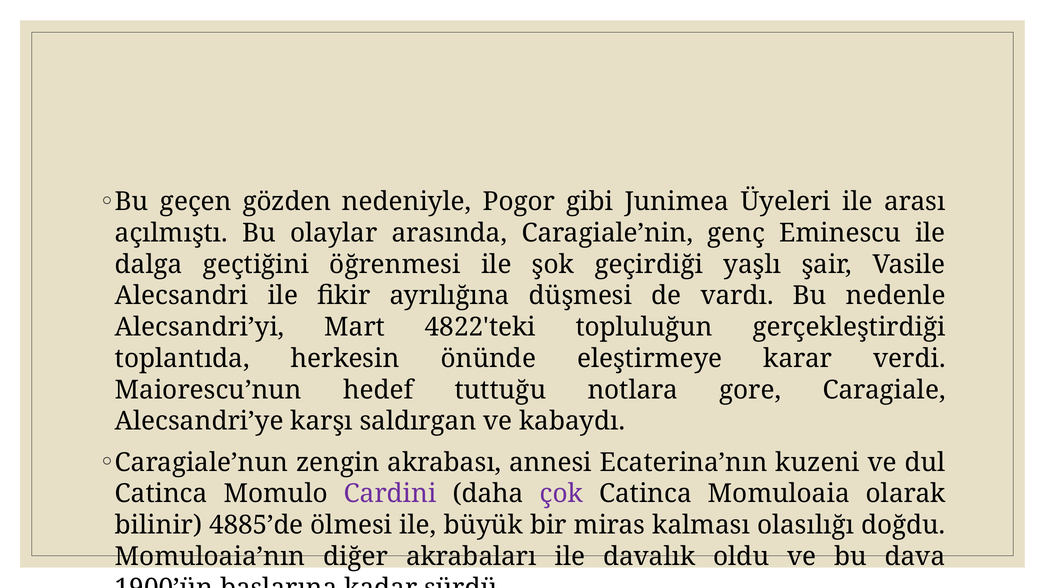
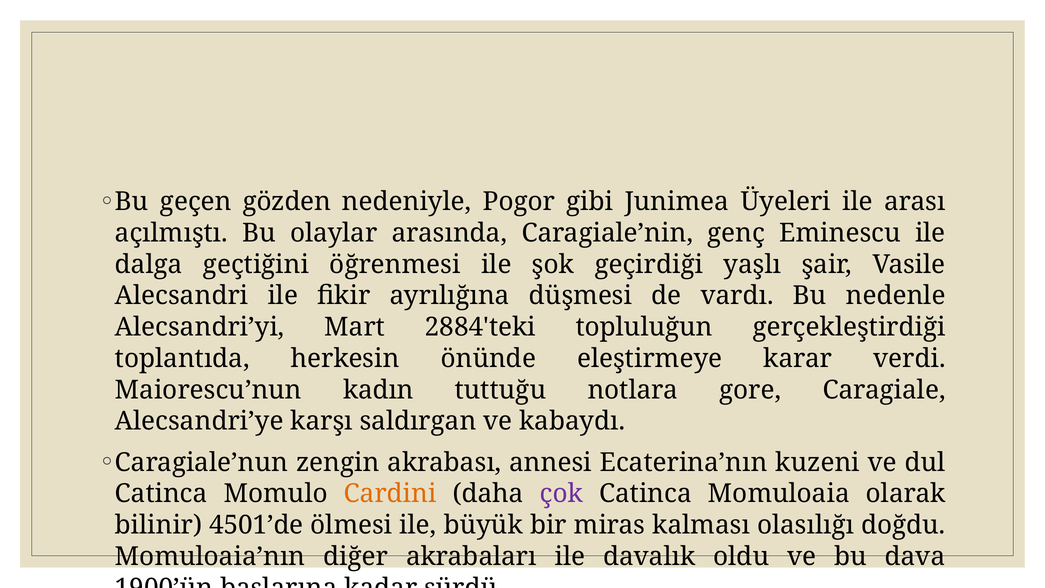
4822'teki: 4822'teki -> 2884'teki (480, 327)
hedef: hedef -> kadın (378, 390)
Cardini colour: purple -> orange (390, 494)
4885’de: 4885’de -> 4501’de (256, 525)
